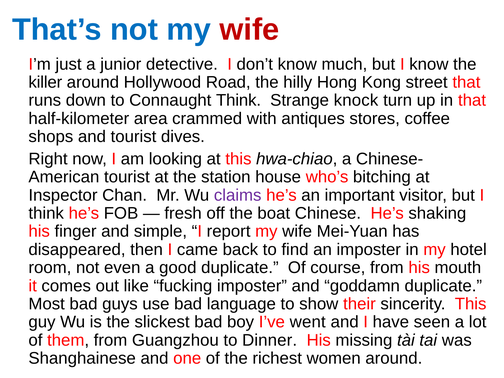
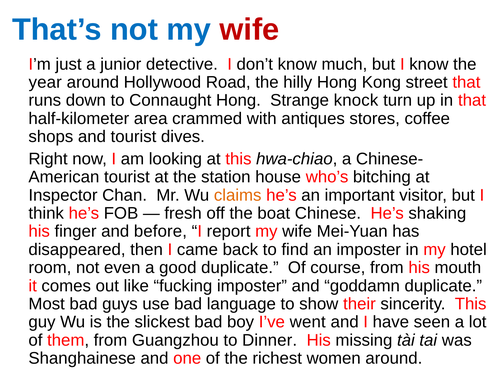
killer: killer -> year (45, 82)
Connaught Think: Think -> Hong (238, 100)
claims colour: purple -> orange (238, 195)
simple: simple -> before (160, 231)
